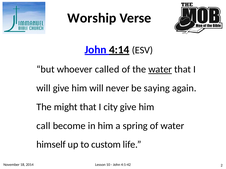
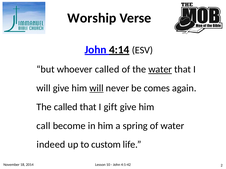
will underline: none -> present (96, 88)
saying: saying -> comes (157, 88)
The might: might -> called (66, 107)
city: city -> gift (111, 107)
himself: himself -> indeed (51, 145)
